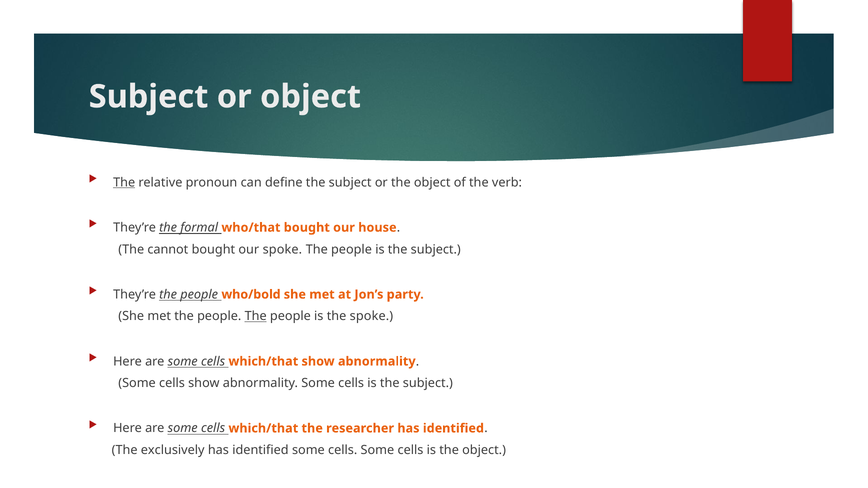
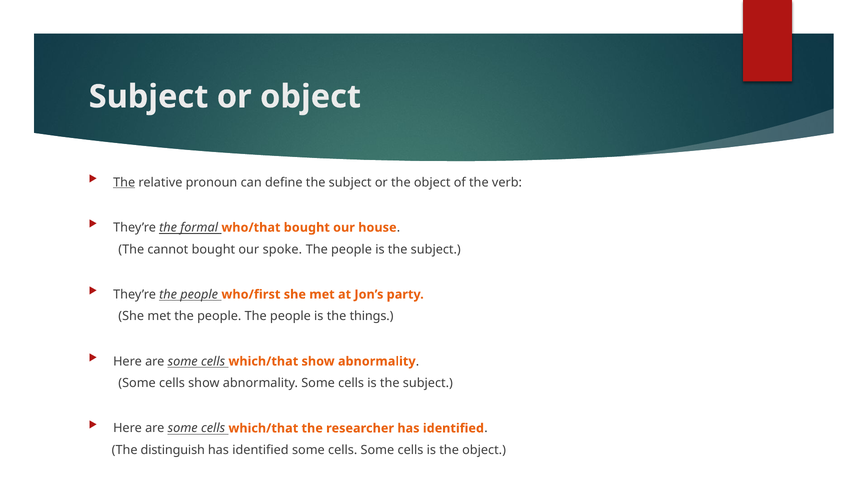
who/bold: who/bold -> who/first (251, 295)
The underline: present -> none (256, 316)
the spoke: spoke -> things (372, 316)
exclusively: exclusively -> distinguish (173, 450)
